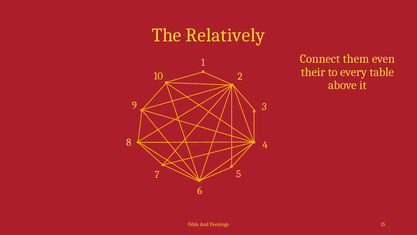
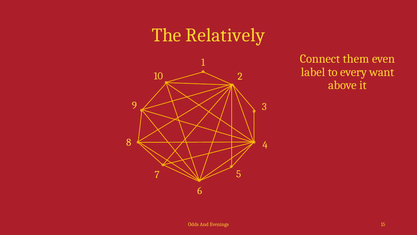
their: their -> label (313, 72)
table: table -> want (382, 72)
